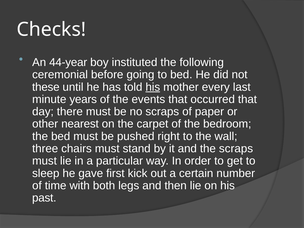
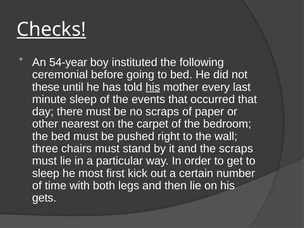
Checks underline: none -> present (51, 29)
44-year: 44-year -> 54-year (68, 62)
minute years: years -> sleep (83, 99)
gave: gave -> most (91, 173)
past: past -> gets (44, 198)
